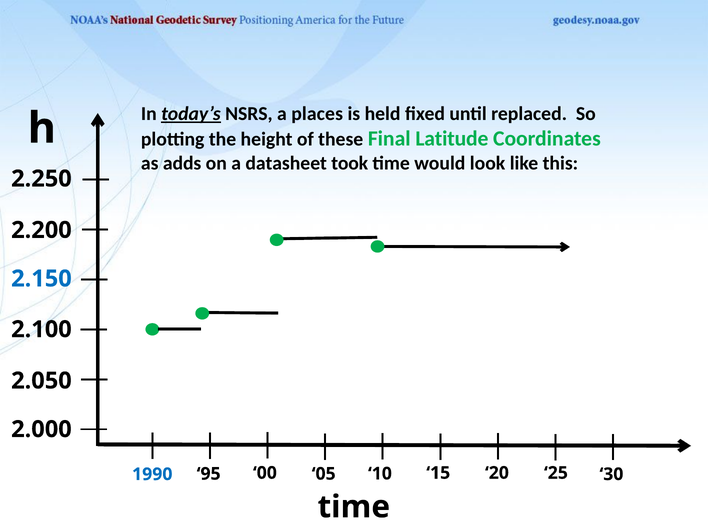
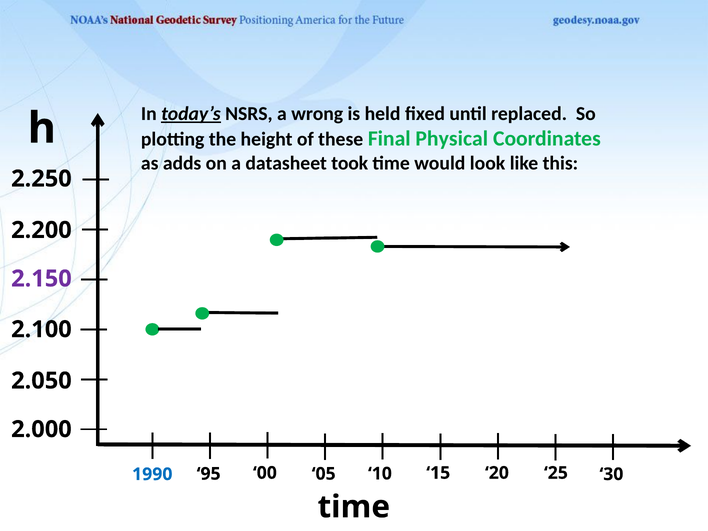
places: places -> wrong (317, 114)
Latitude: Latitude -> Physical (452, 139)
2.150 colour: blue -> purple (41, 279)
